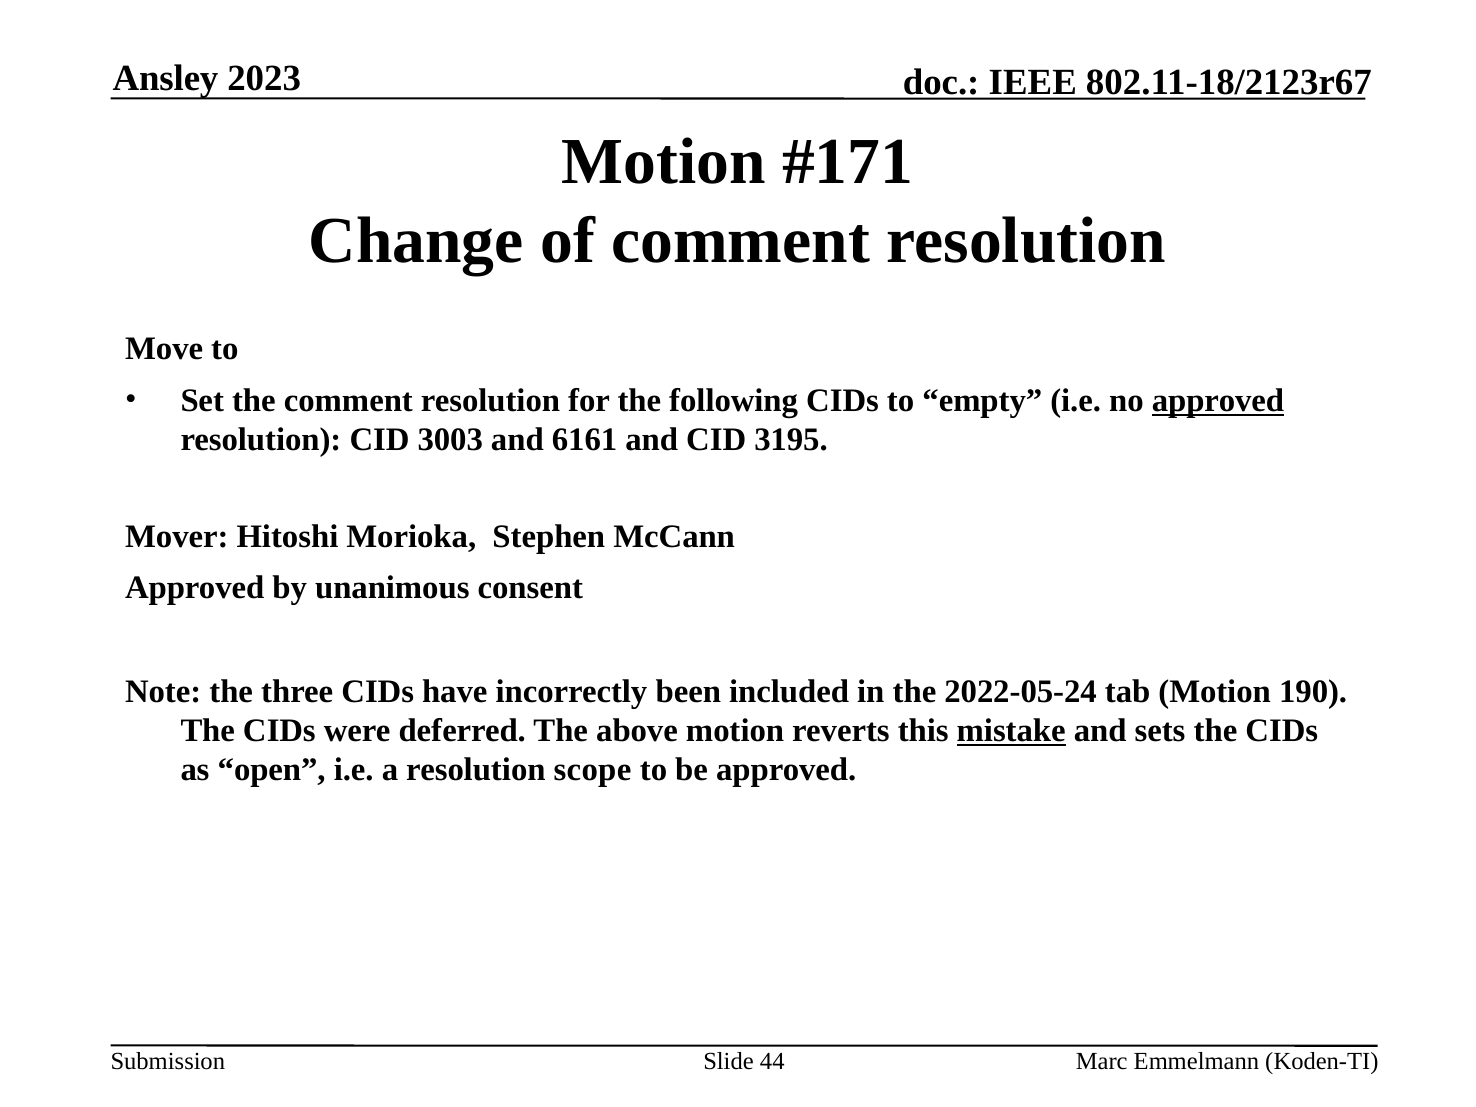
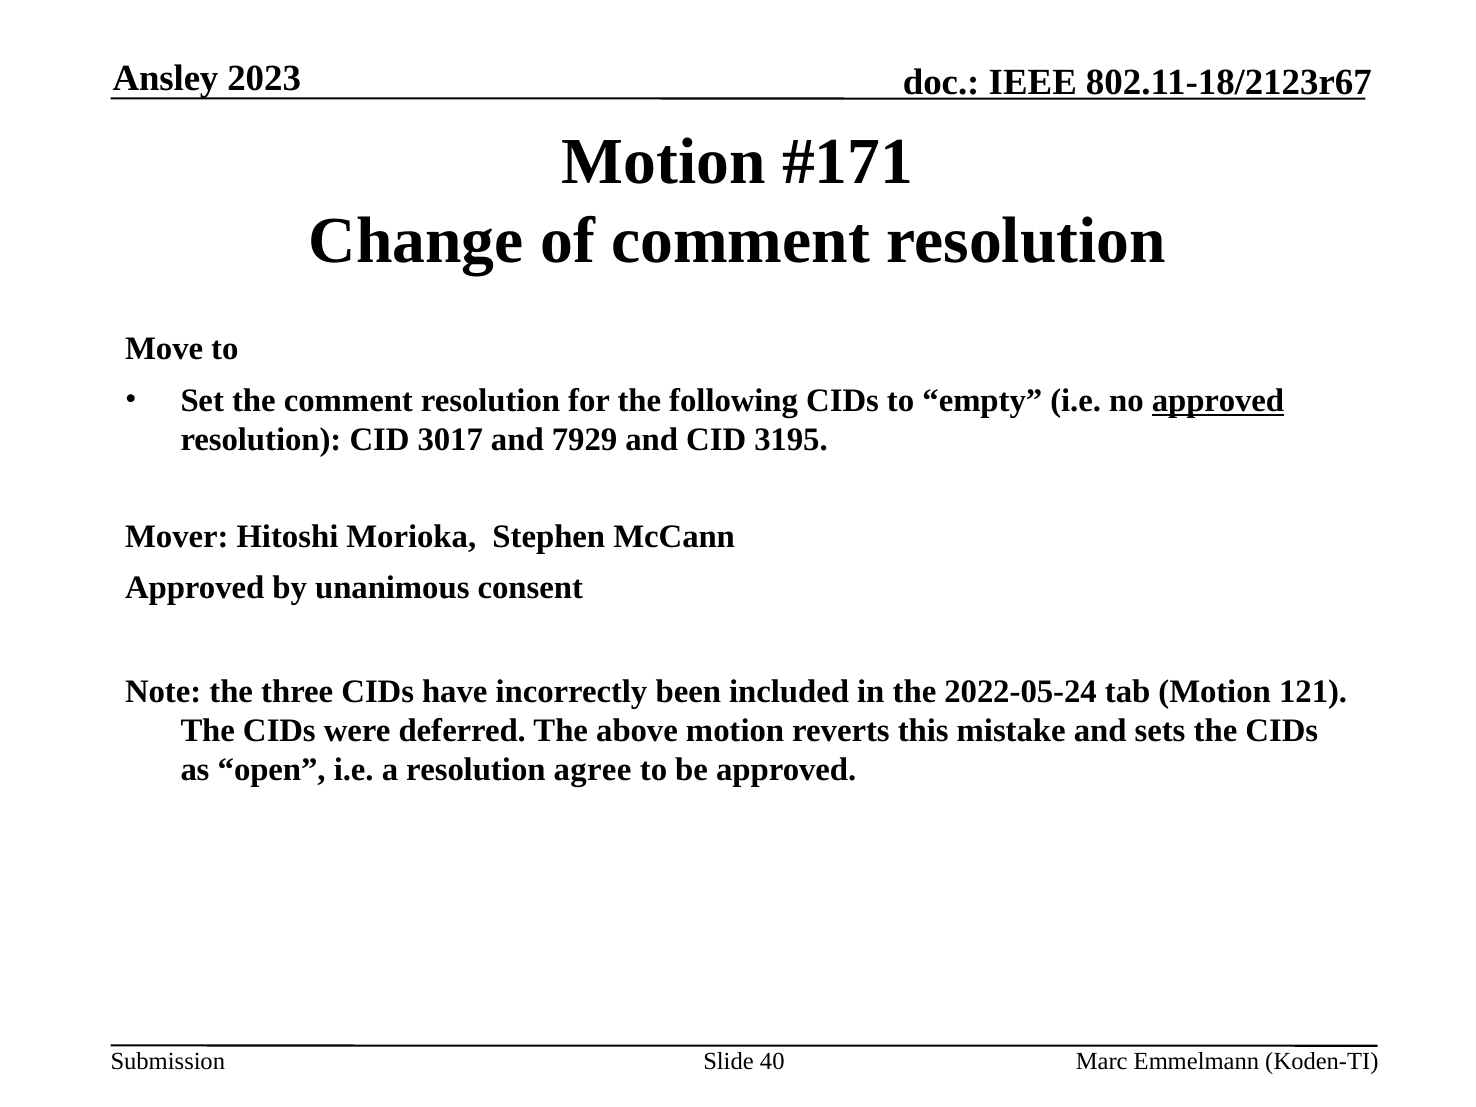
3003: 3003 -> 3017 (450, 440)
6161: 6161 -> 7929 (585, 440)
190: 190 -> 121 (1313, 691)
mistake underline: present -> none (1011, 731)
scope: scope -> agree (592, 770)
44: 44 -> 40 (772, 1062)
